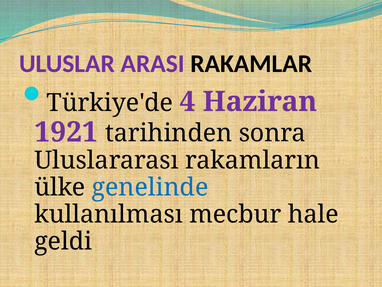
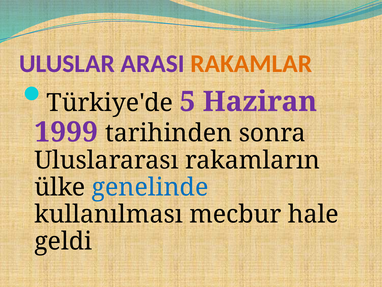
RAKAMLAR colour: black -> orange (251, 64)
4: 4 -> 5 (187, 102)
1921: 1921 -> 1999 (66, 132)
